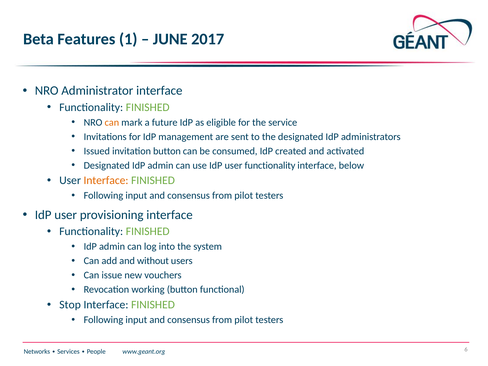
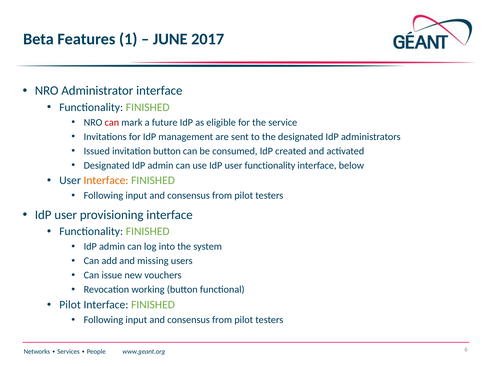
can colour: orange -> red (112, 122)
without: without -> missing (153, 261)
Stop: Stop -> Pilot (70, 305)
